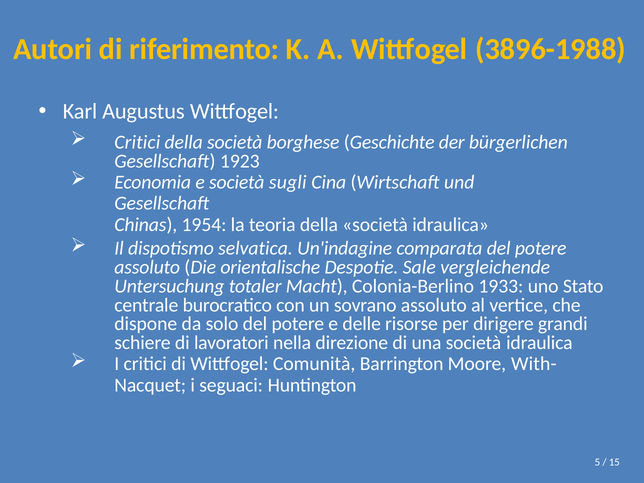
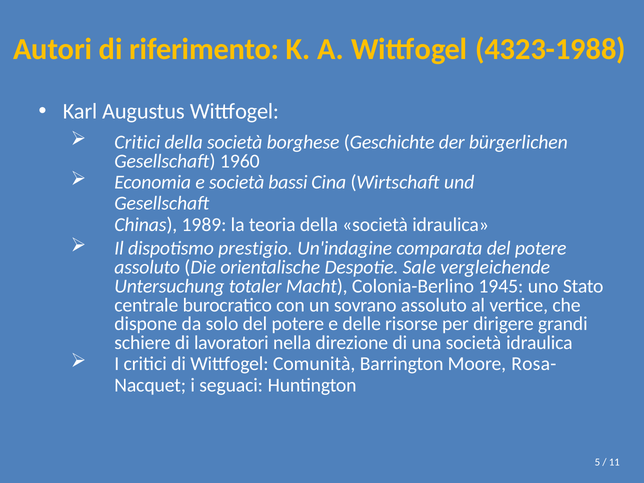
3896-1988: 3896-1988 -> 4323-1988 (551, 49)
1923: 1923 -> 1960 (240, 161)
sugli: sugli -> bassi (288, 182)
1954: 1954 -> 1989 (204, 225)
selvatica: selvatica -> prestigio (255, 248)
1933: 1933 -> 1945 (501, 286)
With-: With- -> Rosa- (534, 364)
15: 15 -> 11 (614, 462)
